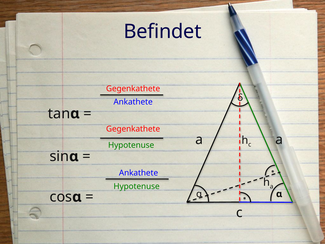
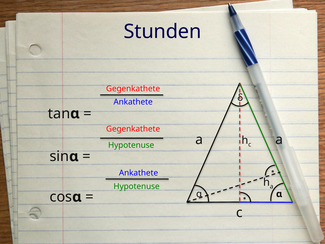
Befindet: Befindet -> Stunden (162, 31)
